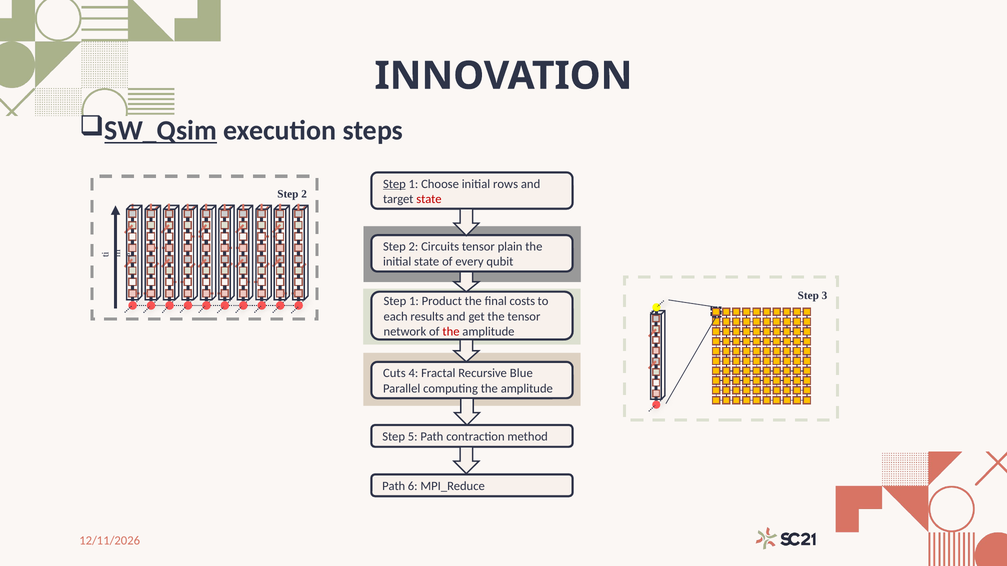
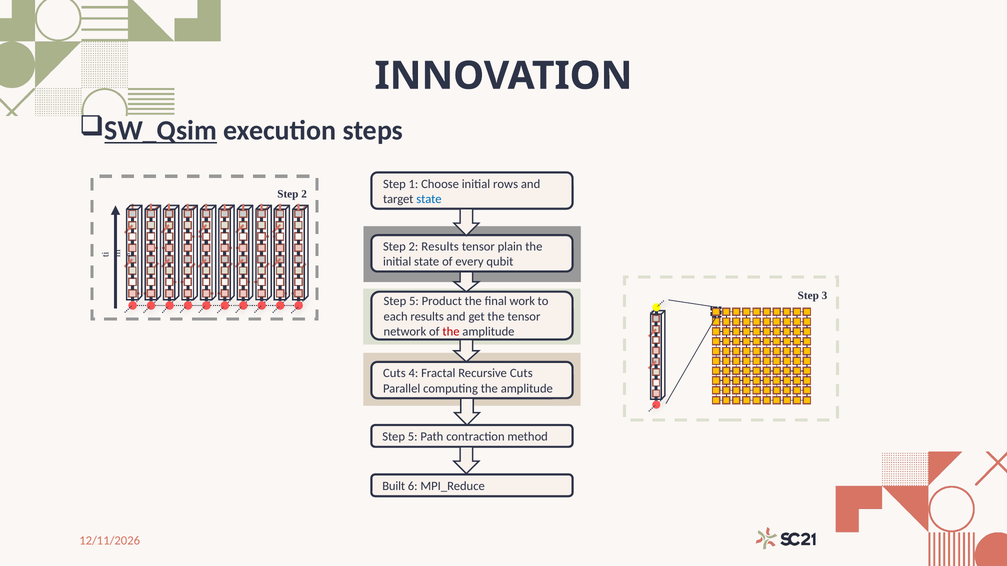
Step underline: present -> none (394, 184)
state colour: red -> blue (429, 199)
2 Circuits: Circuits -> Results (440, 247)
1: 1 -> 5 (414, 302)
costs: costs -> work (522, 302)
Recursive Blue: Blue -> Cuts (521, 374)
Path: Path -> Built (394, 487)
